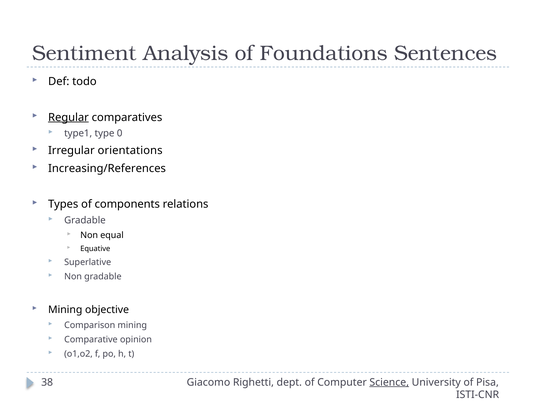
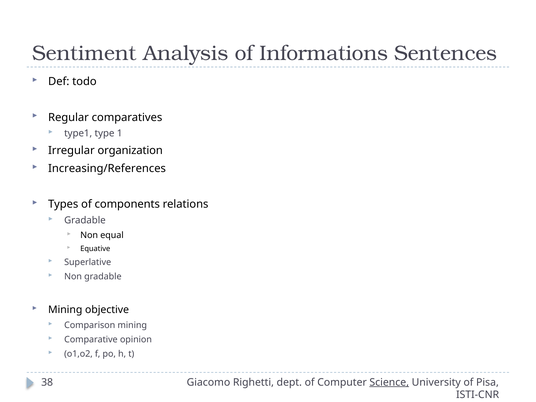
Foundations: Foundations -> Informations (324, 53)
Regular underline: present -> none (68, 117)
0: 0 -> 1 (120, 133)
orientations: orientations -> organization (130, 151)
